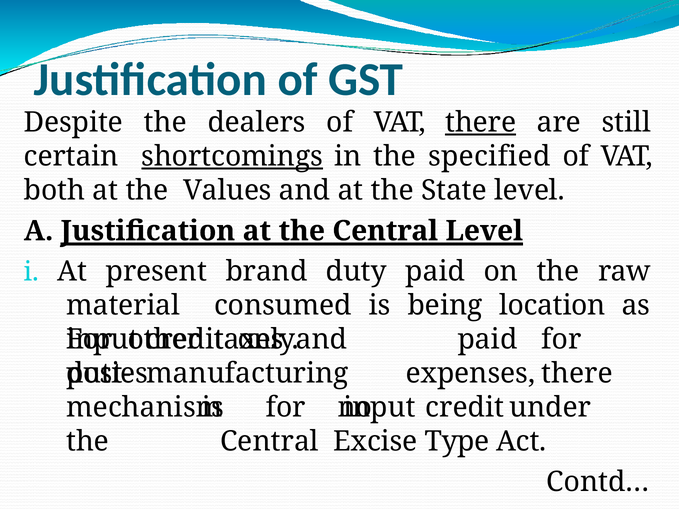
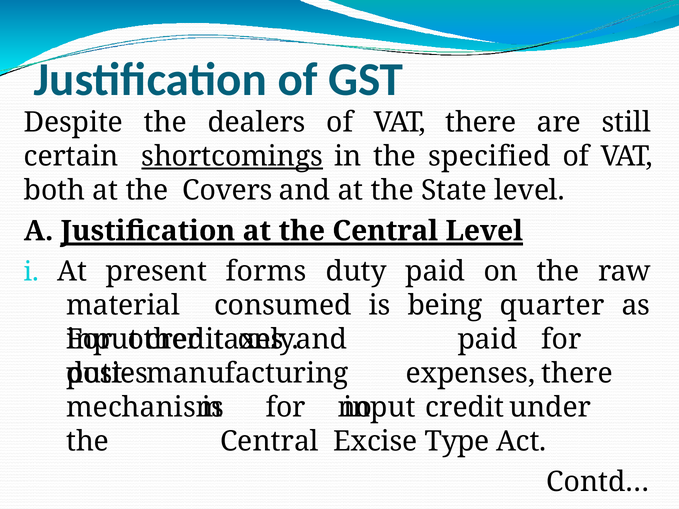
there underline: present -> none (481, 122)
Values: Values -> Covers (227, 190)
brand: brand -> forms (266, 272)
location: location -> quarter (552, 306)
